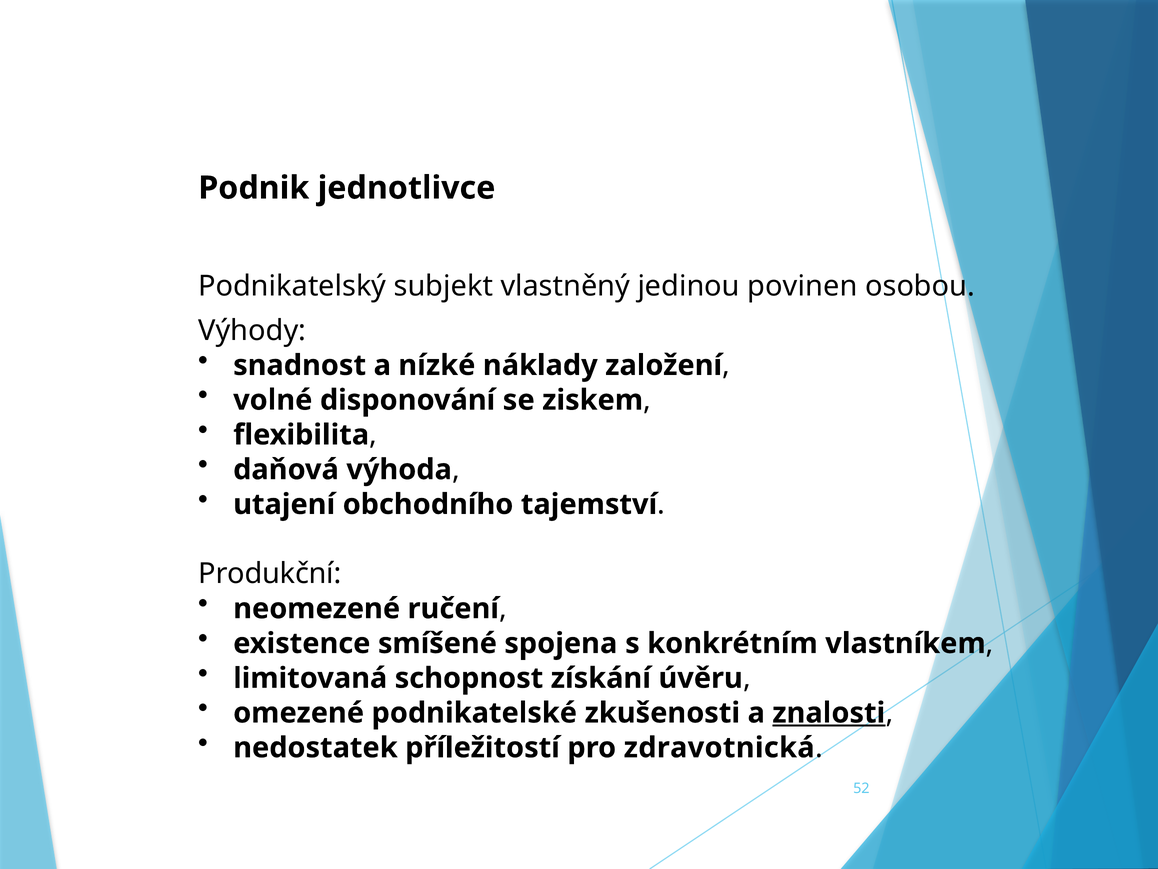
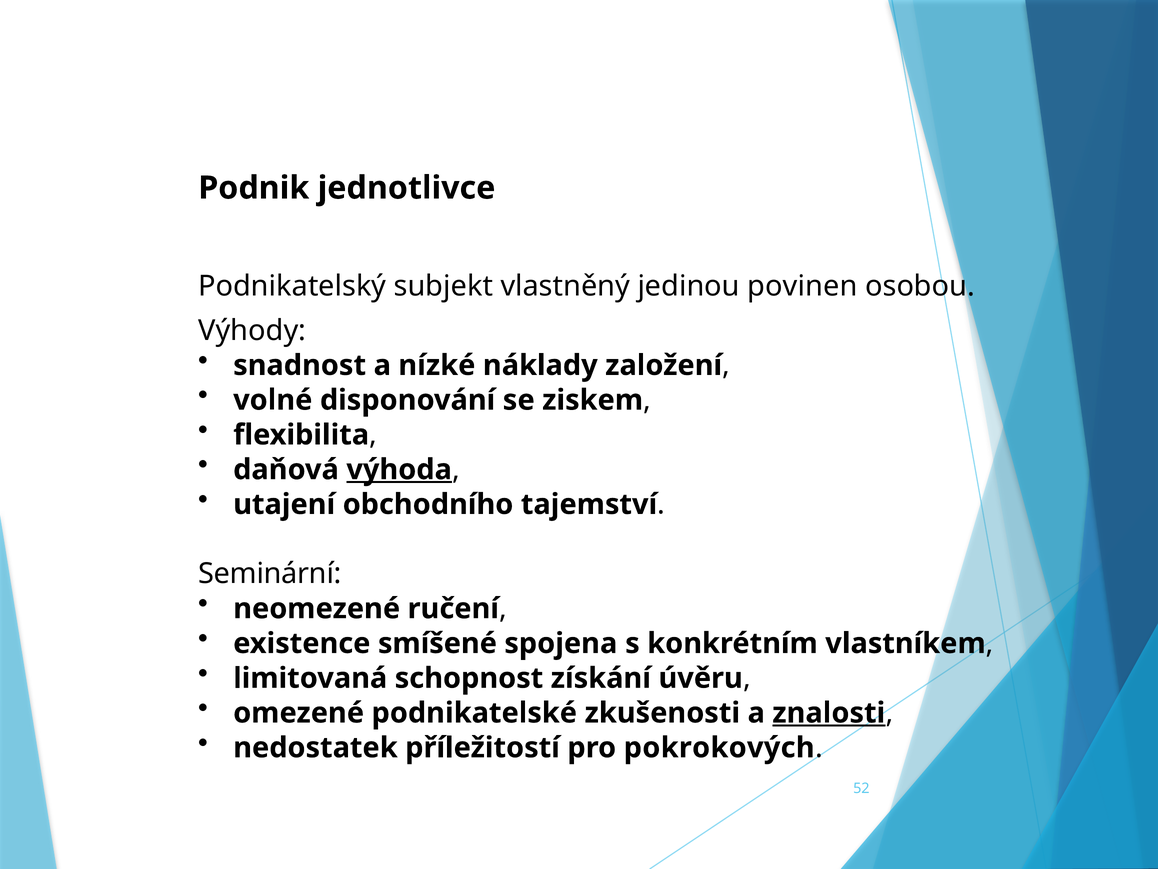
výhoda underline: none -> present (399, 469)
Produkční: Produkční -> Seminární (270, 574)
zdravotnická: zdravotnická -> pokrokových (719, 747)
